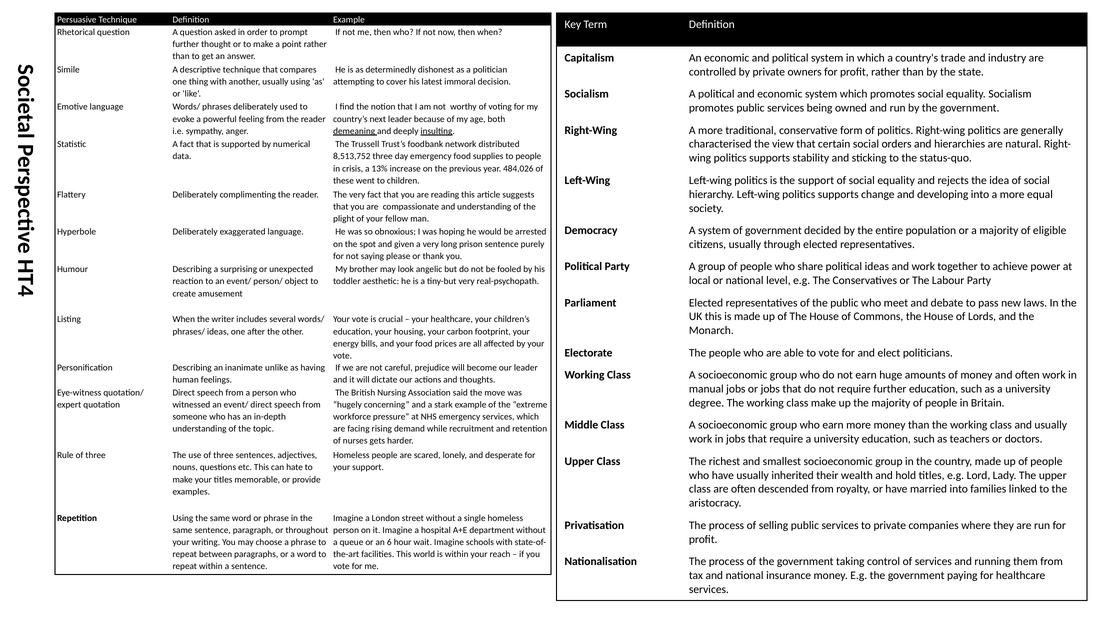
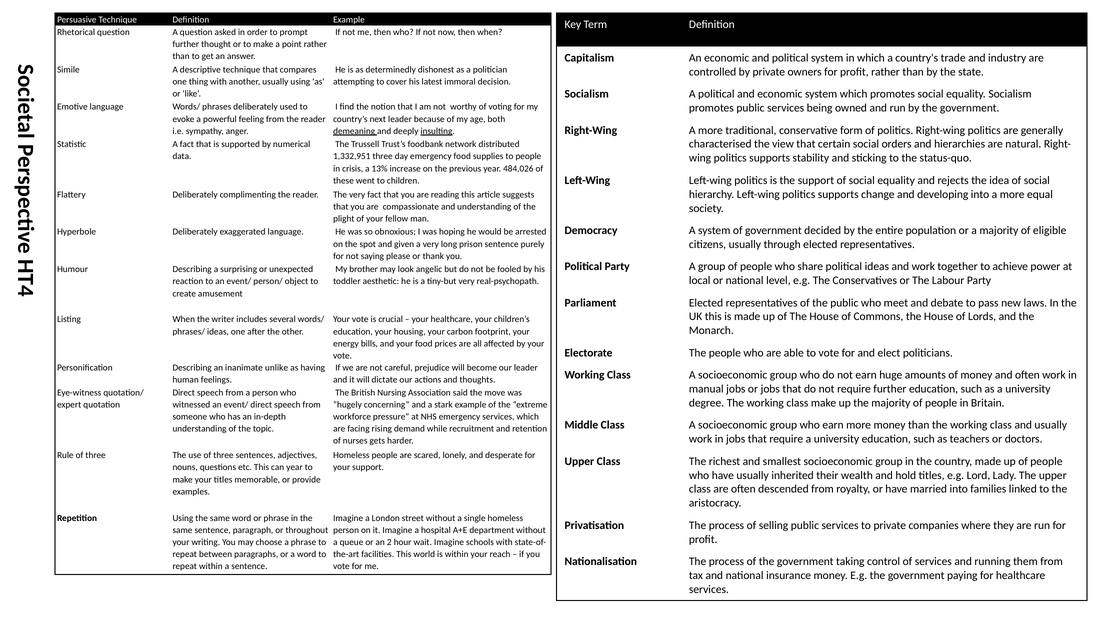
8,513,752: 8,513,752 -> 1,332,951 (352, 157)
can hate: hate -> year (295, 468)
6: 6 -> 2 (389, 543)
